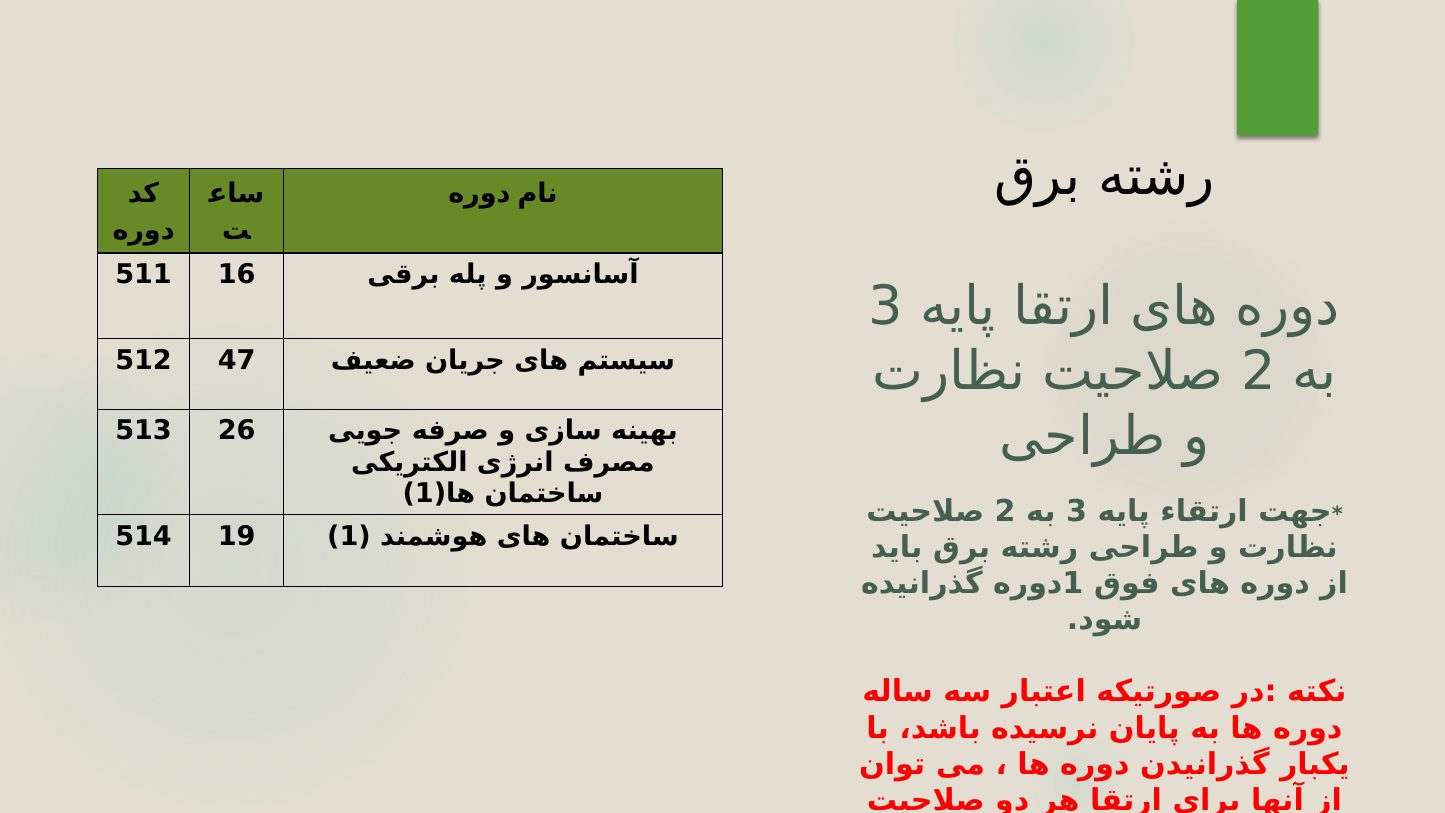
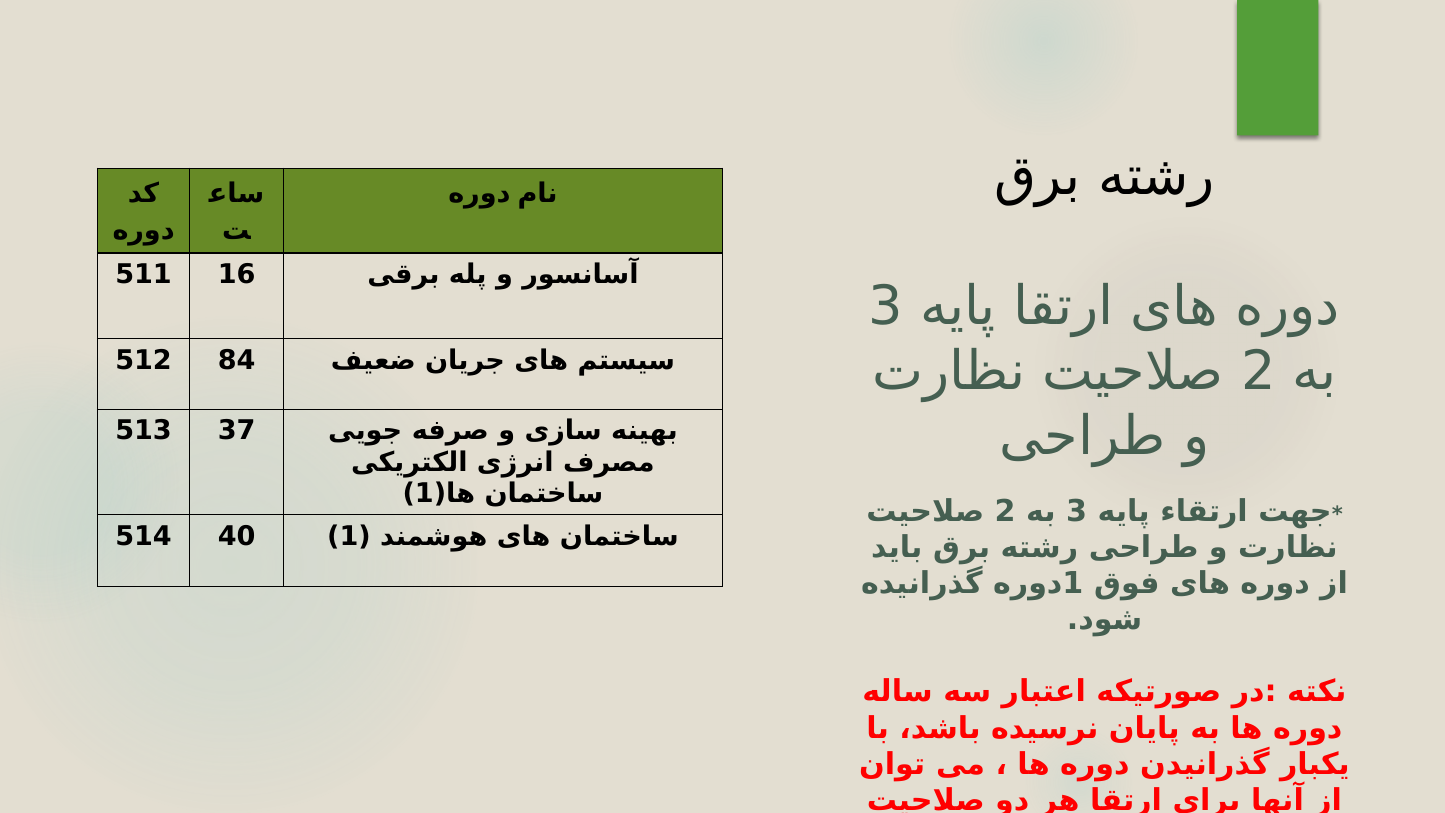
47: 47 -> 84 (237, 360)
26: 26 -> 37 (237, 431)
19: 19 -> 40 (237, 536)
